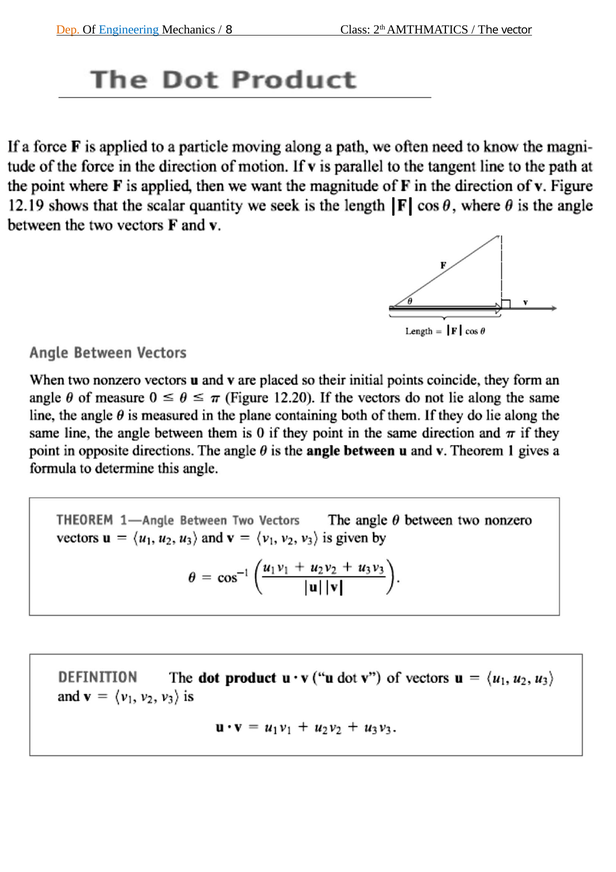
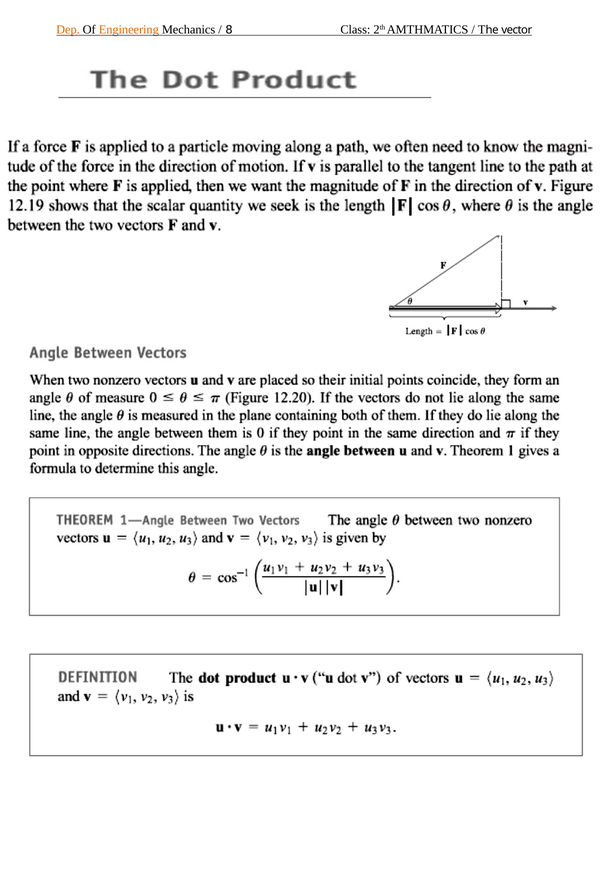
Engineering colour: blue -> orange (129, 29)
